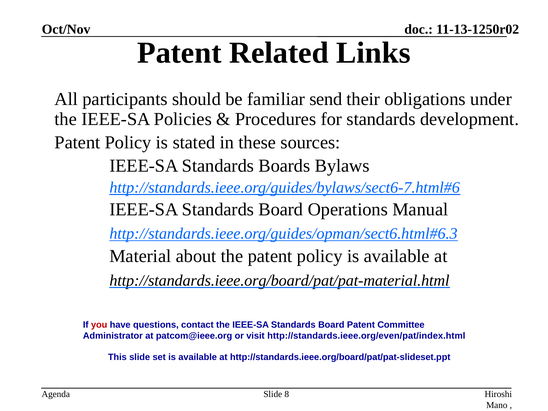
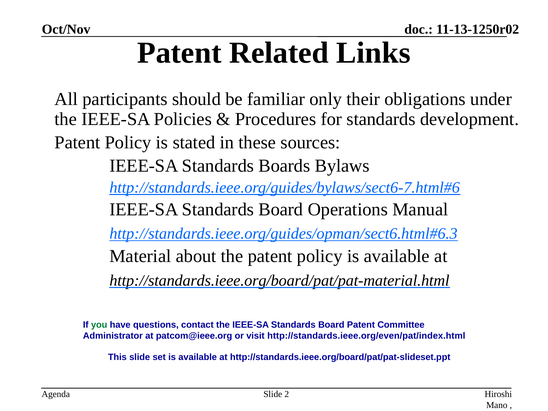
send: send -> only (326, 99)
you colour: red -> green (99, 325)
8: 8 -> 2 (287, 394)
